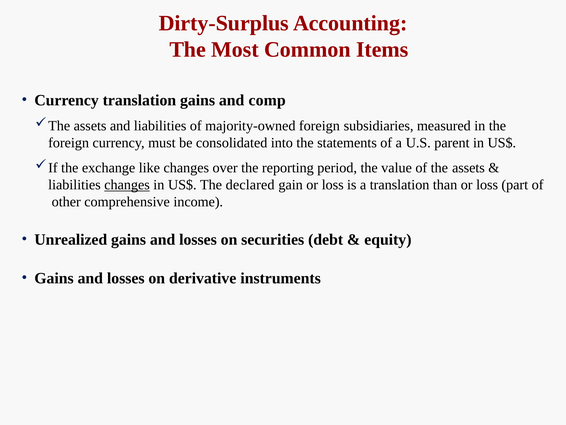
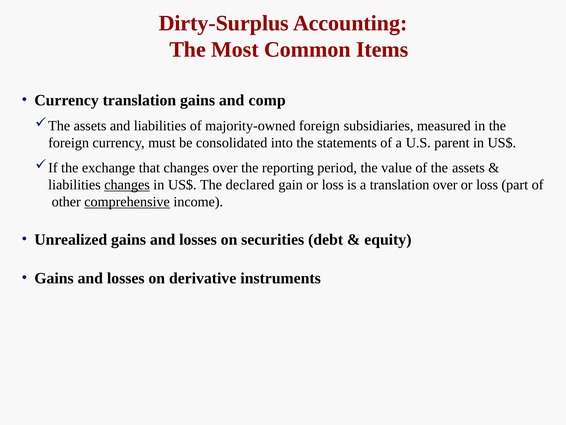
like: like -> that (149, 168)
translation than: than -> over (445, 185)
comprehensive underline: none -> present (127, 202)
